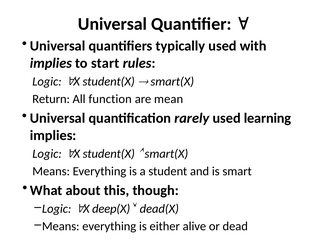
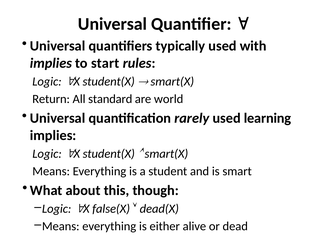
function: function -> standard (110, 99)
mean: mean -> world (169, 99)
deep(X: deep(X -> false(X (111, 209)
